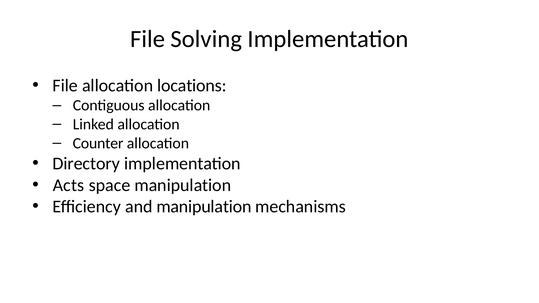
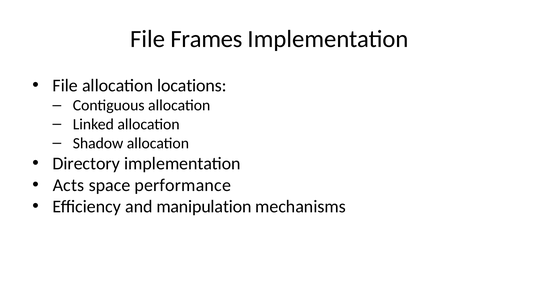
Solving: Solving -> Frames (206, 39)
Counter: Counter -> Shadow (98, 143)
space manipulation: manipulation -> performance (183, 185)
